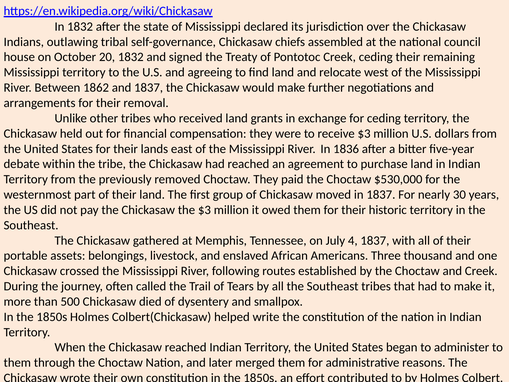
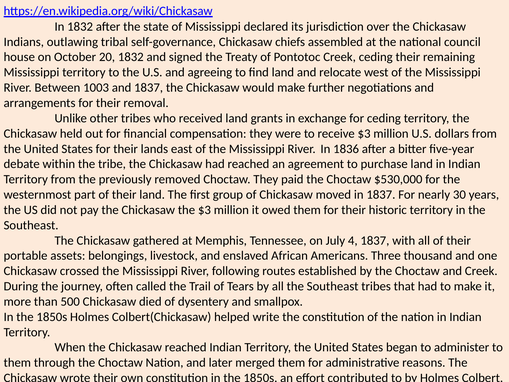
1862: 1862 -> 1003 (96, 88)
